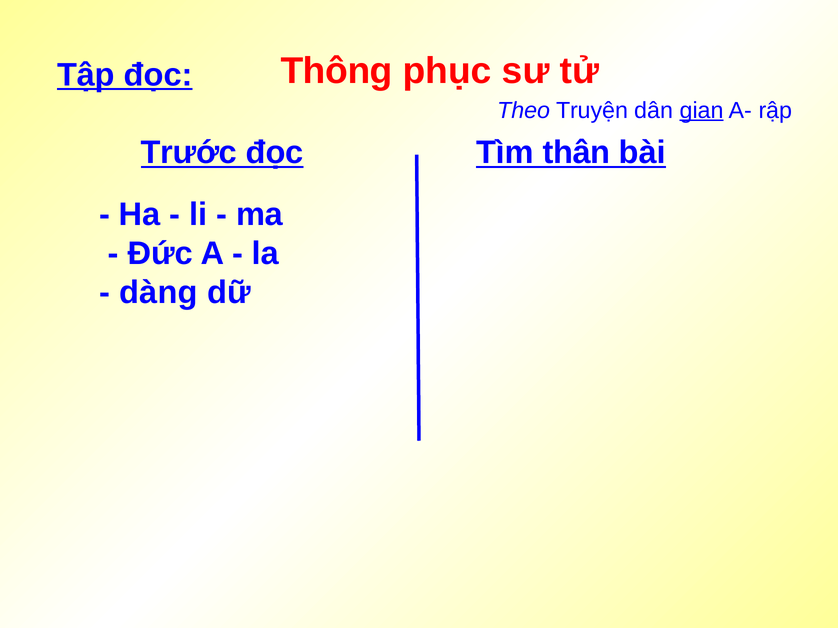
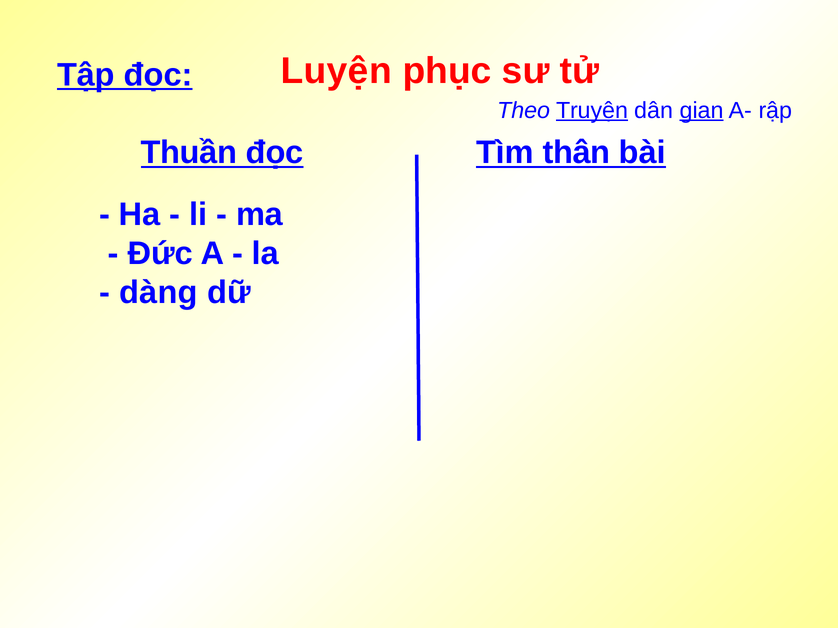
Thông: Thông -> Luyện (336, 71)
Truyện underline: none -> present (592, 111)
Trước: Trước -> Thuần (189, 153)
